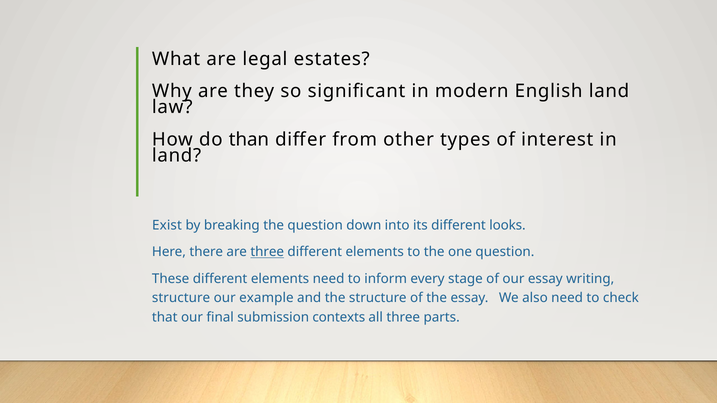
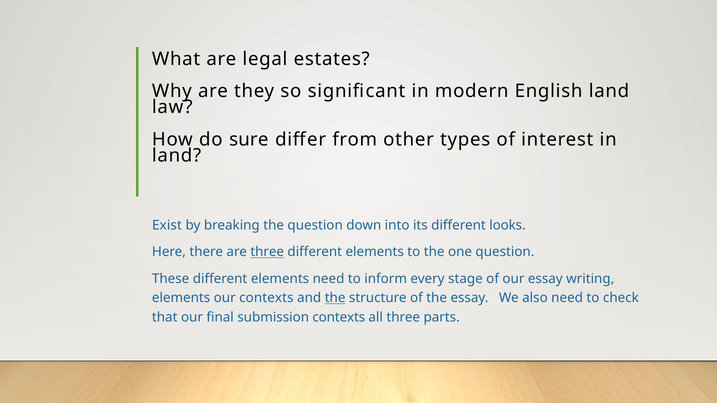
than: than -> sure (249, 140)
structure: structure -> elements (181, 298)
our example: example -> contexts (266, 298)
the underline: none -> present (335, 298)
